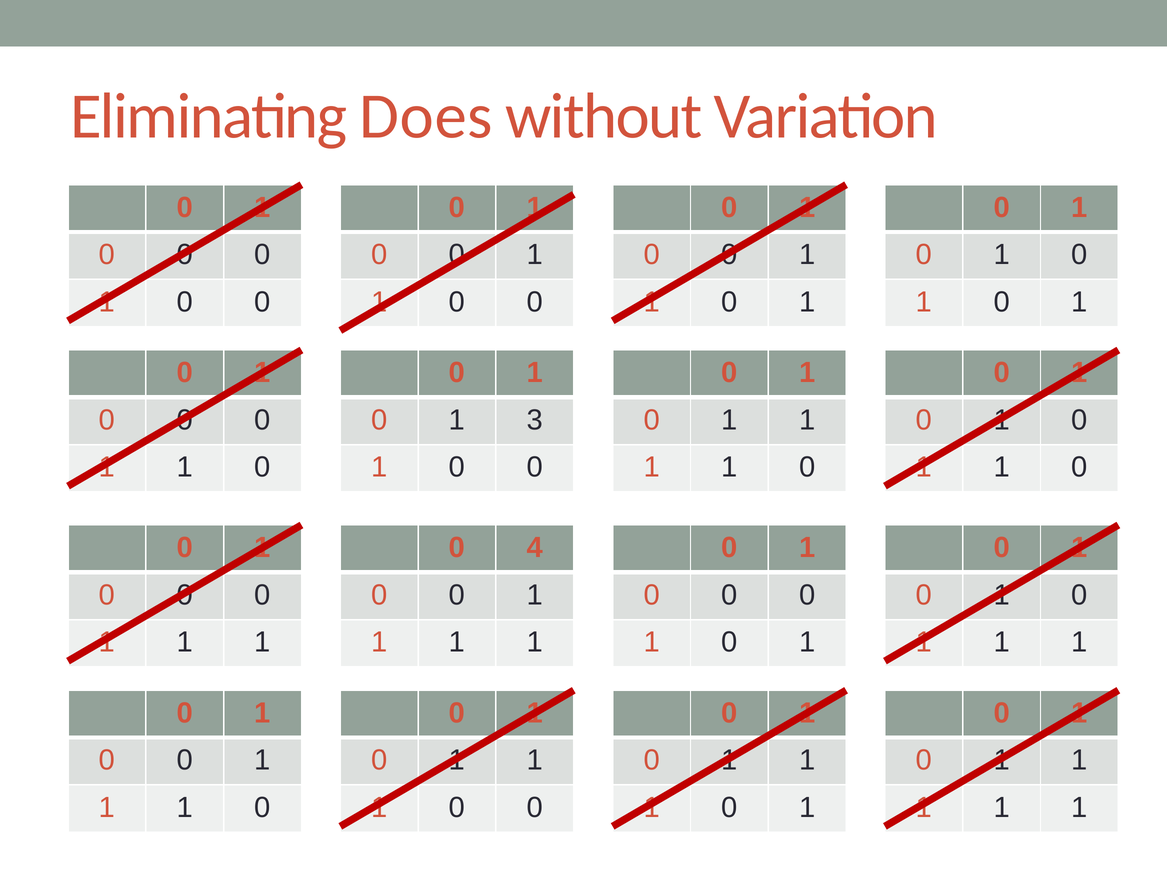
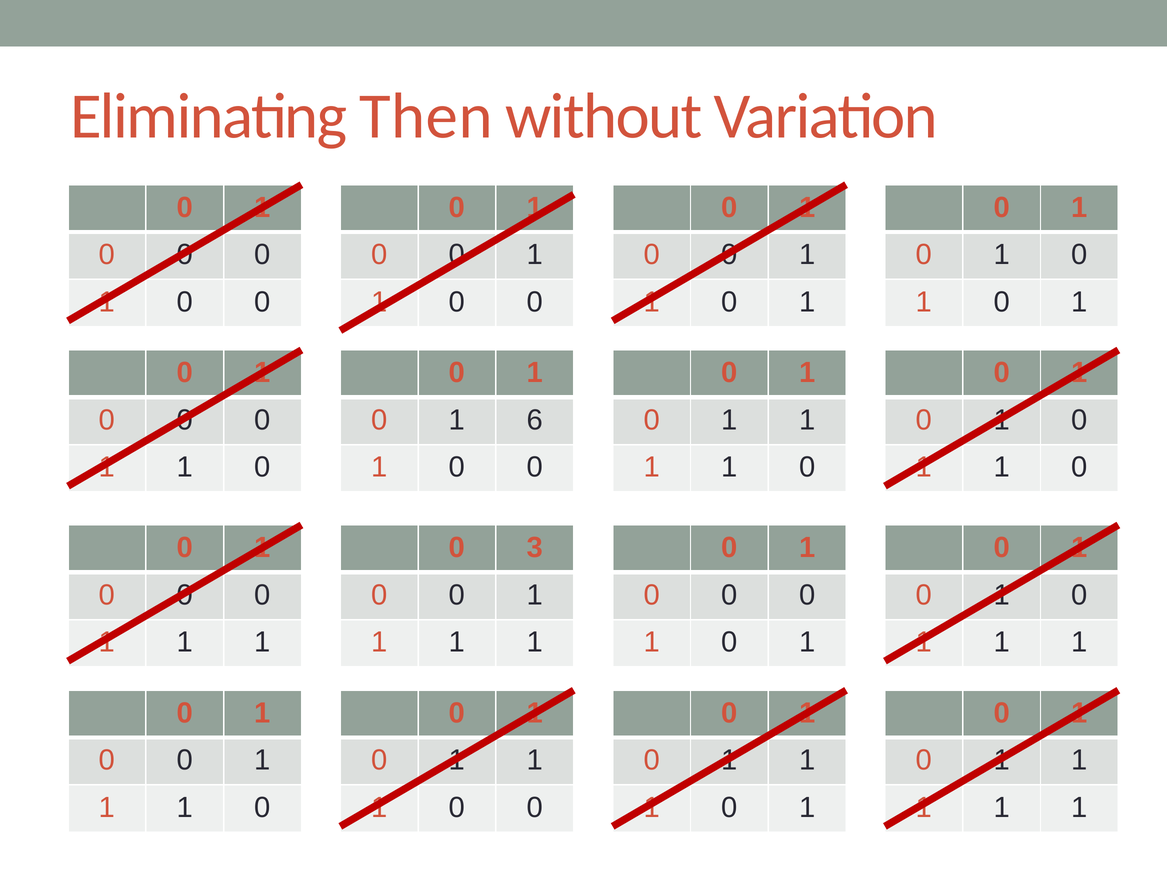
Does: Does -> Then (426, 116)
3: 3 -> 6 (535, 420)
4: 4 -> 3 (535, 548)
